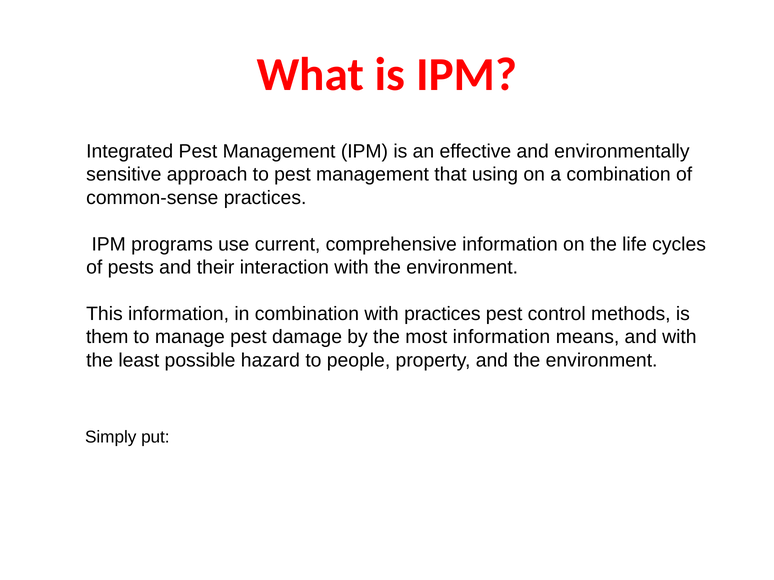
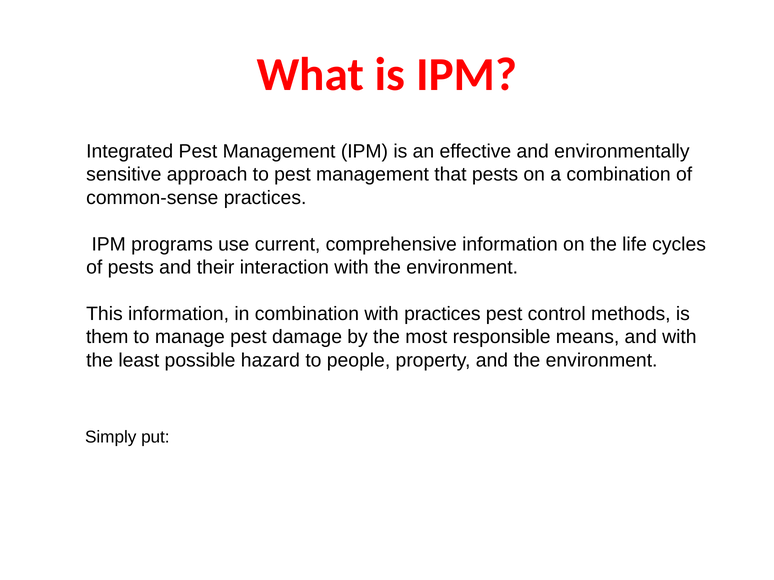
that using: using -> pests (495, 175)
most information: information -> responsible (502, 337)
